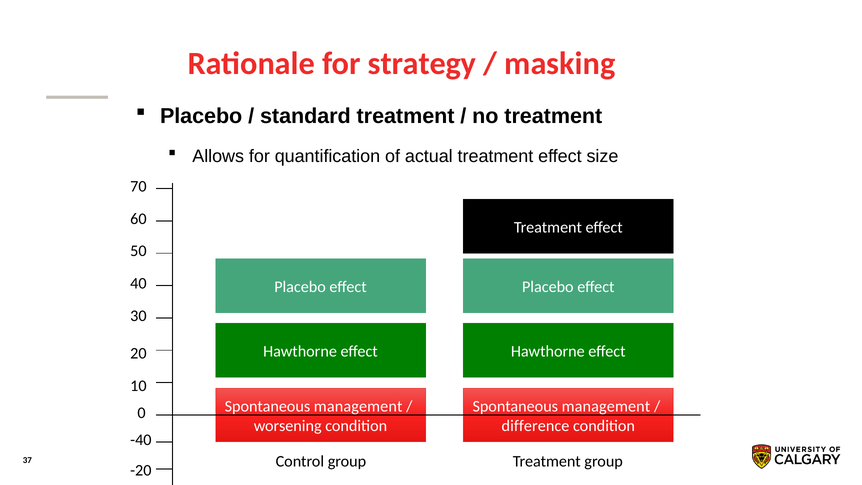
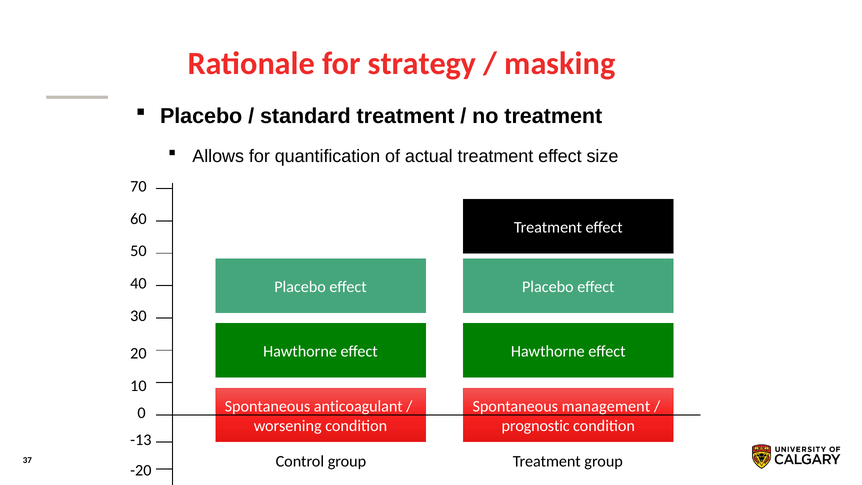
management: management -> anticoagulant (358, 406)
difference: difference -> prognostic (536, 426)
-40: -40 -> -13 (141, 440)
